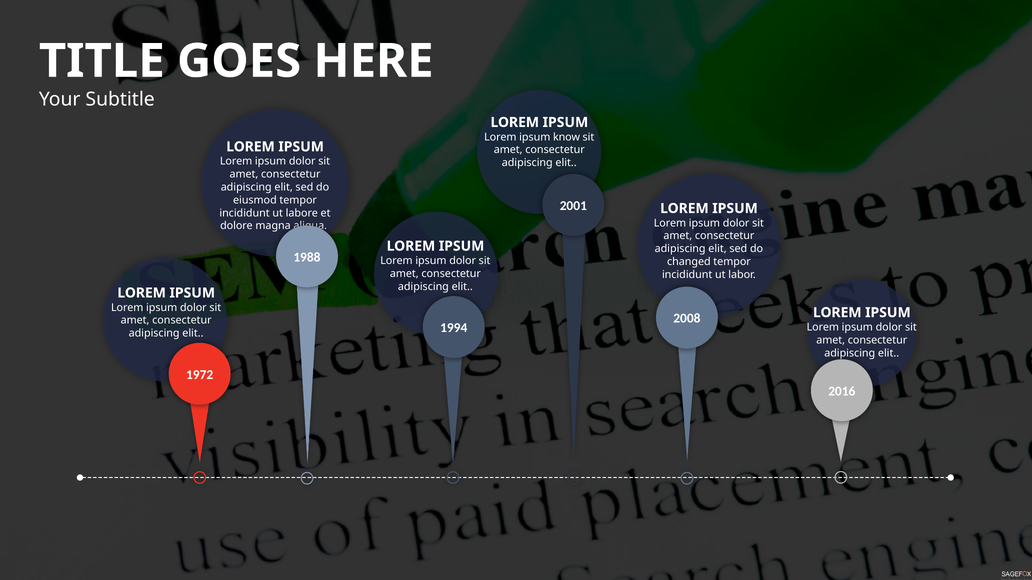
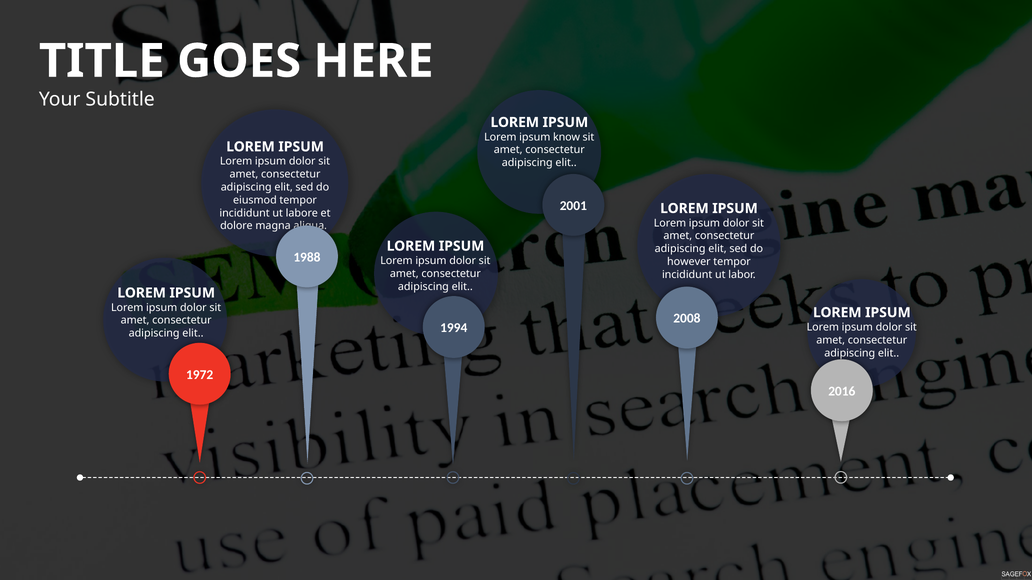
changed: changed -> however (689, 262)
